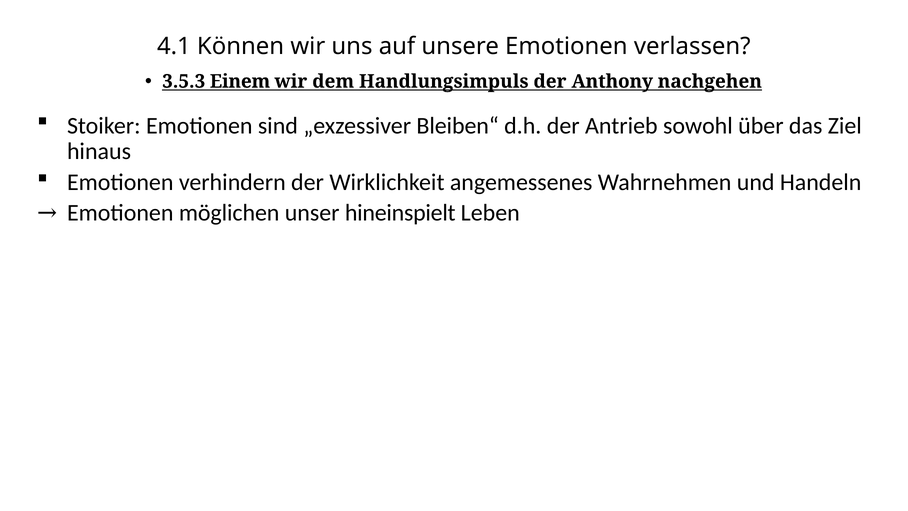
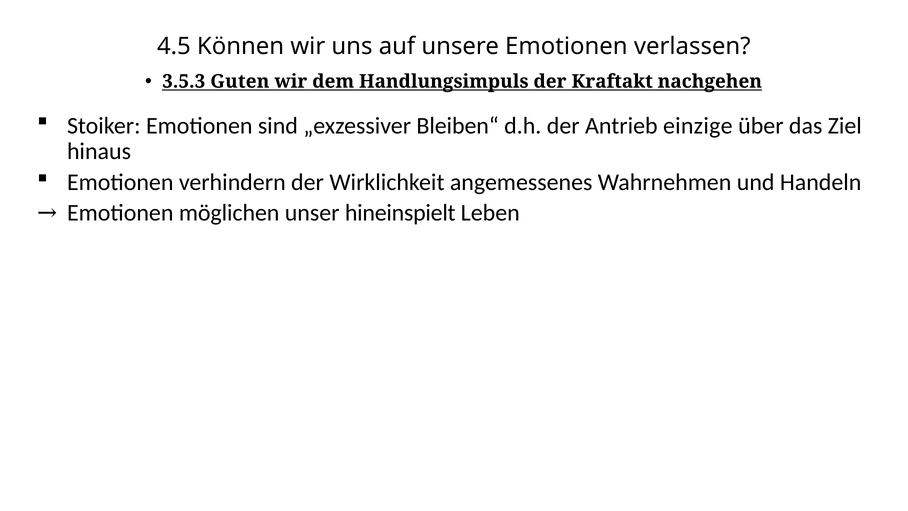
4.1: 4.1 -> 4.5 (174, 46)
Einem: Einem -> Guten (240, 81)
Anthony: Anthony -> Kraftakt (612, 81)
sowohl: sowohl -> einzige (698, 126)
